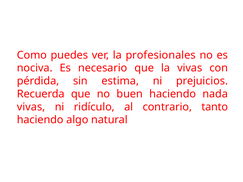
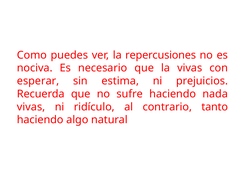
profesionales: profesionales -> repercusiones (161, 55)
pérdida: pérdida -> esperar (38, 81)
buen: buen -> sufre (130, 94)
